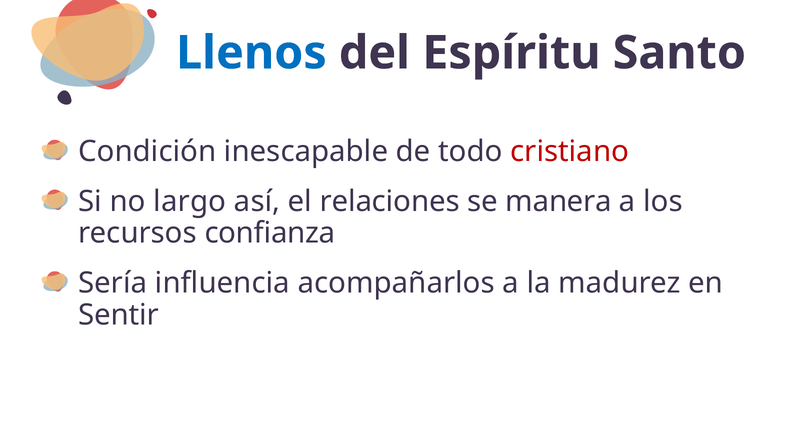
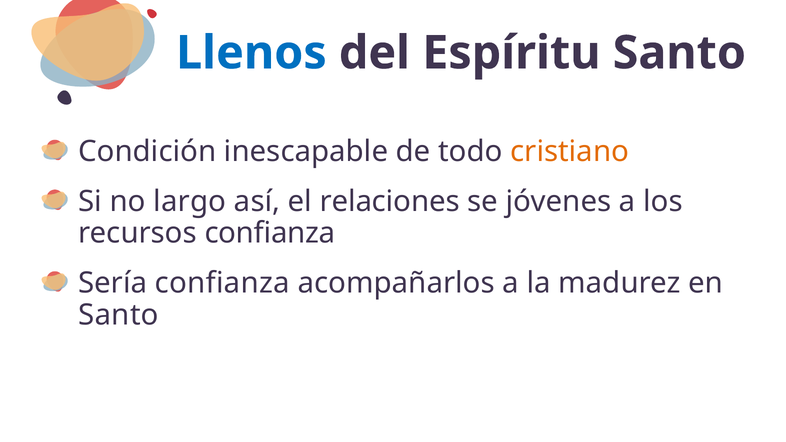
cristiano colour: red -> orange (570, 152)
manera: manera -> jóvenes (558, 201)
Sería influencia: influencia -> confianza (222, 283)
Sentir: Sentir -> Santo (118, 315)
